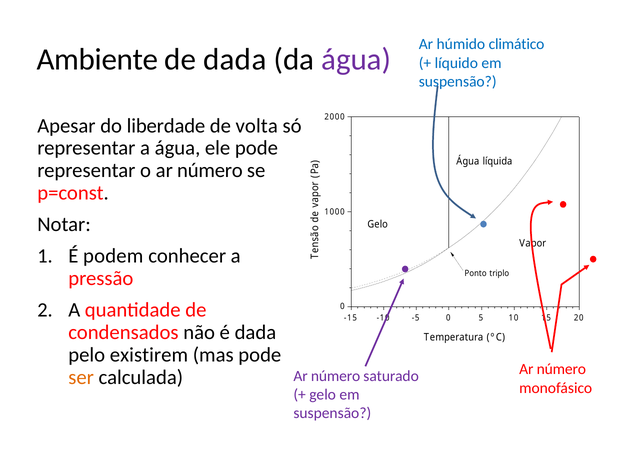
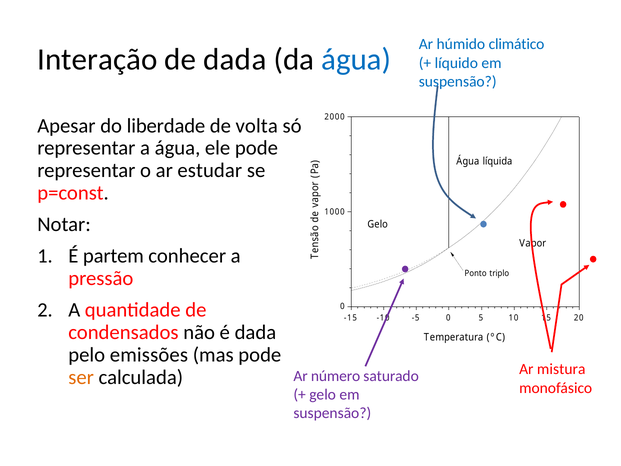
Ambiente: Ambiente -> Interação (97, 60)
água colour: purple -> blue (356, 60)
o ar número: número -> estudar (210, 170)
podem: podem -> partem (113, 256)
existirem: existirem -> emissões (149, 355)
número: número -> mistura (561, 369)
